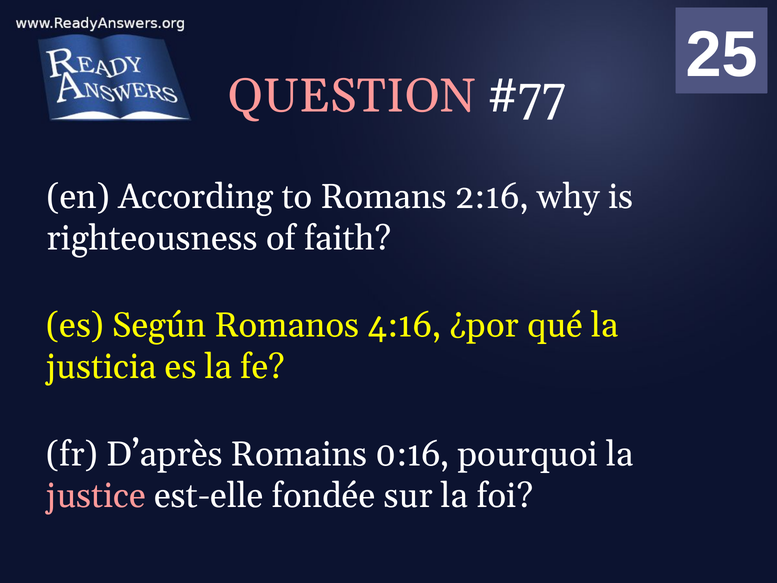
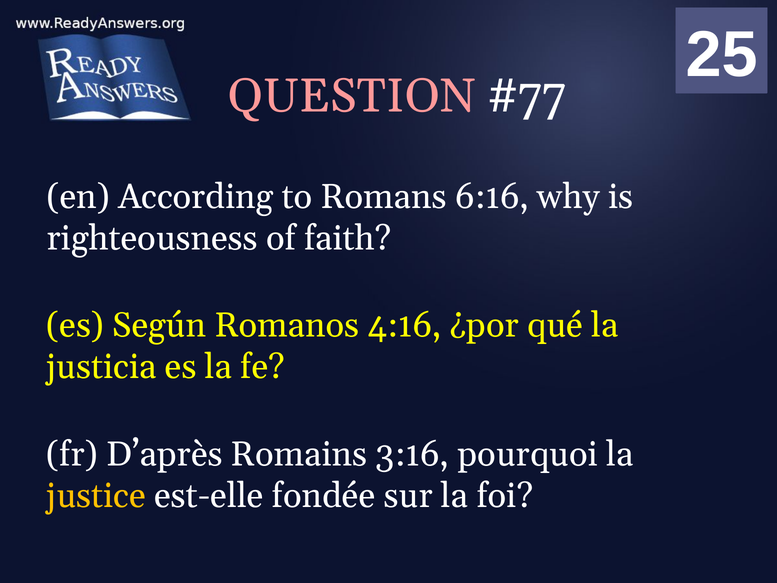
2:16: 2:16 -> 6:16 (492, 197)
0:16: 0:16 -> 3:16 (412, 454)
justice colour: pink -> yellow (96, 496)
